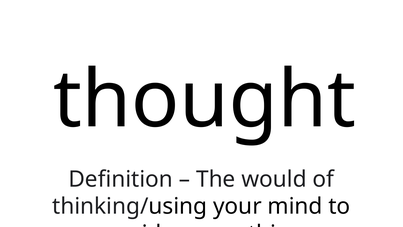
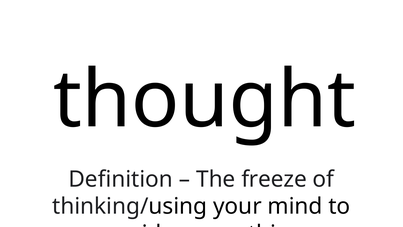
would: would -> freeze (274, 179)
